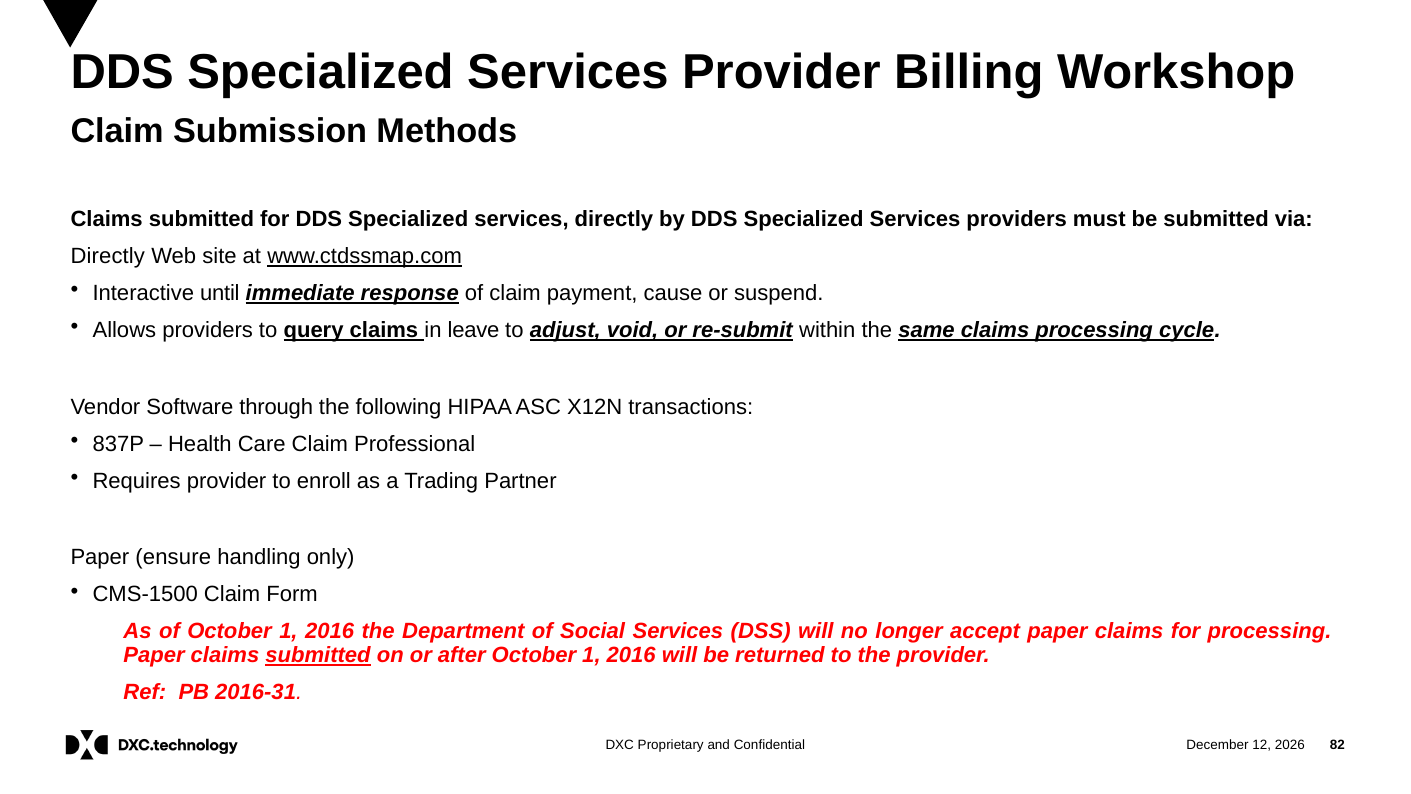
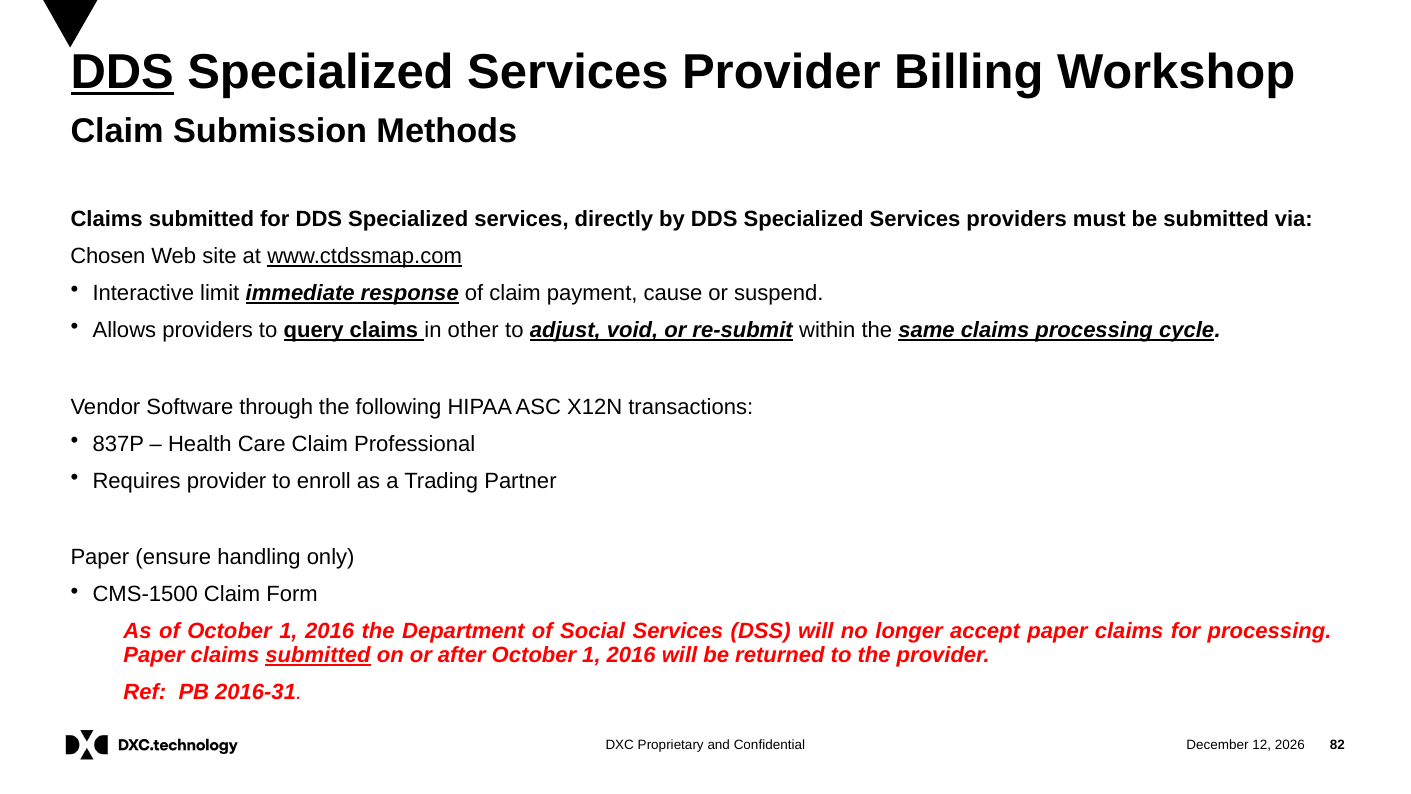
DDS underline: none -> present (122, 72)
Directly: Directly -> Chosen (108, 256)
until: until -> limit (220, 293)
leave: leave -> other (473, 330)
